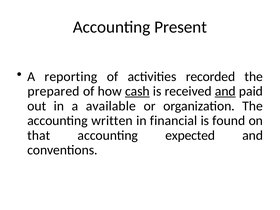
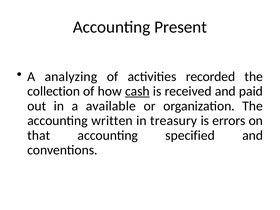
reporting: reporting -> analyzing (71, 77)
prepared: prepared -> collection (54, 91)
and underline: present -> none (225, 91)
financial: financial -> treasury (174, 121)
found: found -> errors (229, 121)
expected: expected -> specified (190, 135)
